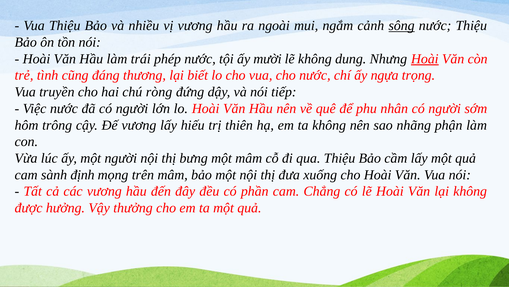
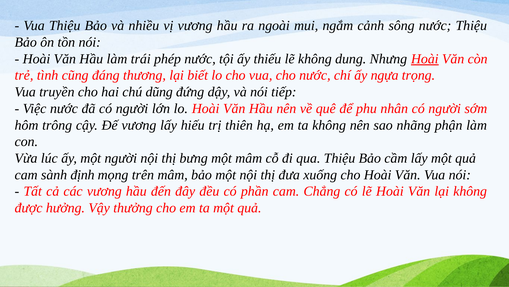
sông underline: present -> none (402, 26)
mười: mười -> thiếu (267, 59)
ròng: ròng -> dũng (159, 92)
